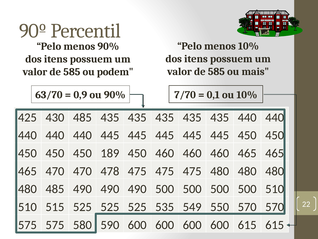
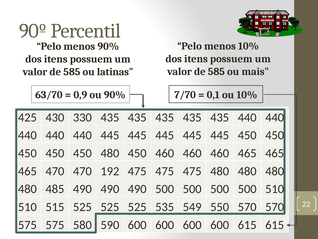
podem: podem -> latinas (115, 72)
430 485: 485 -> 330 (82, 117)
450 189: 189 -> 480 (110, 153)
478: 478 -> 192 (110, 171)
